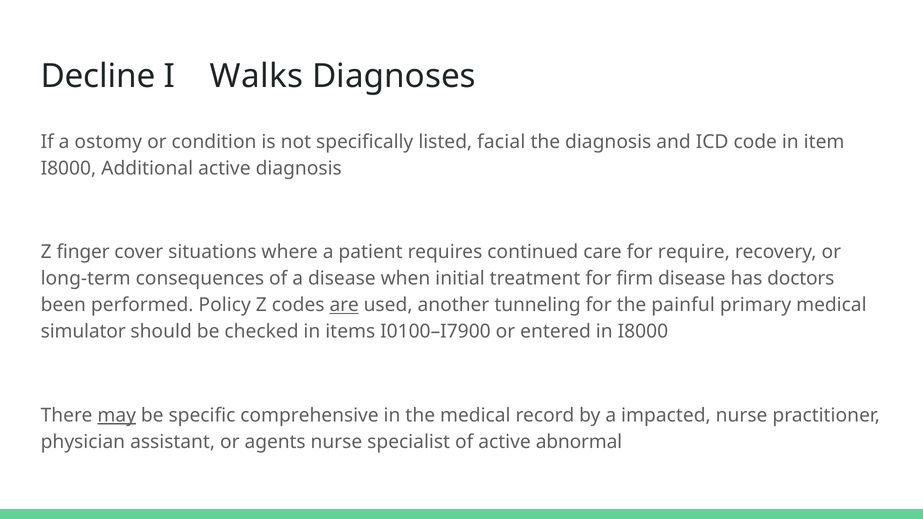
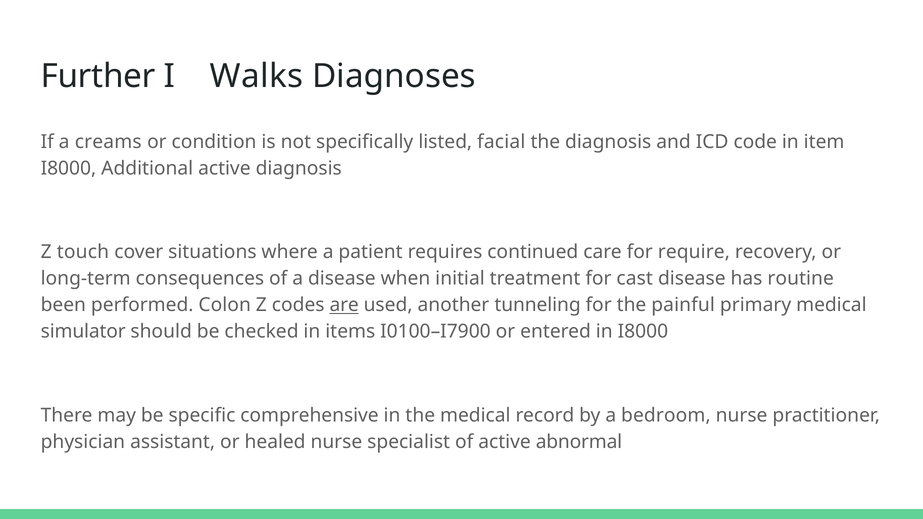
Decline: Decline -> Further (98, 76)
ostomy: ostomy -> creams (108, 142)
finger: finger -> touch (83, 252)
firm: firm -> cast (635, 279)
doctors: doctors -> routine (801, 279)
Policy: Policy -> Colon (225, 305)
may underline: present -> none (117, 416)
impacted: impacted -> bedroom (666, 416)
agents: agents -> healed (275, 442)
